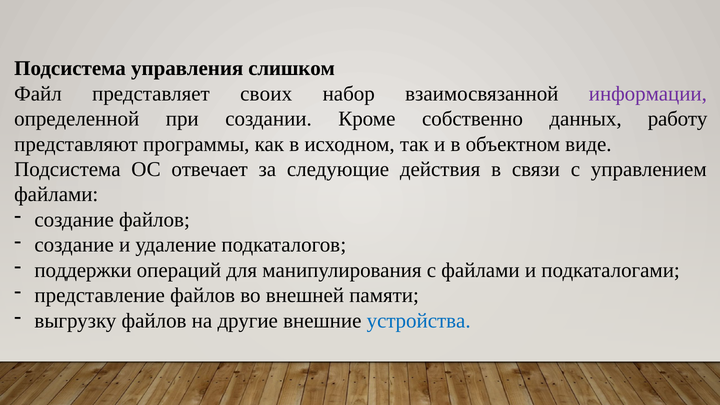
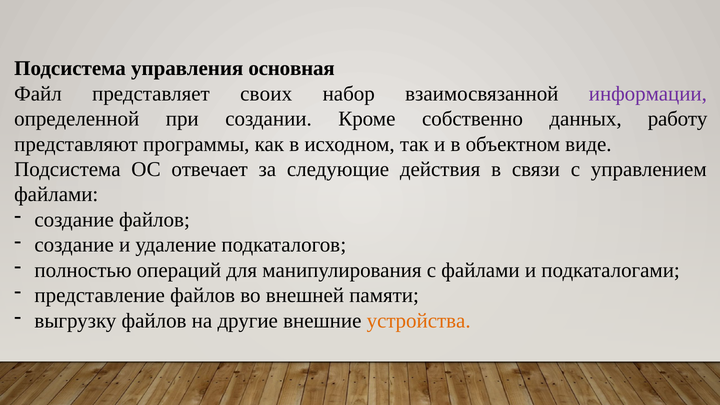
слишком: слишком -> основная (292, 68)
поддержки: поддержки -> полностью (83, 270)
устройства colour: blue -> orange (419, 321)
